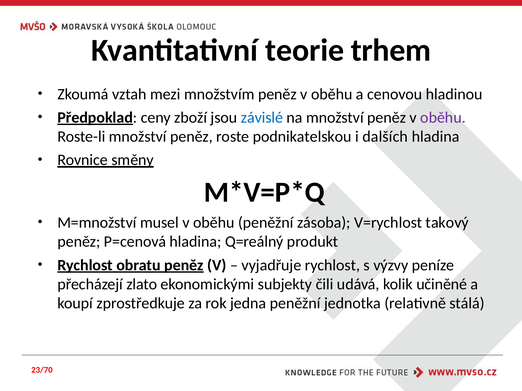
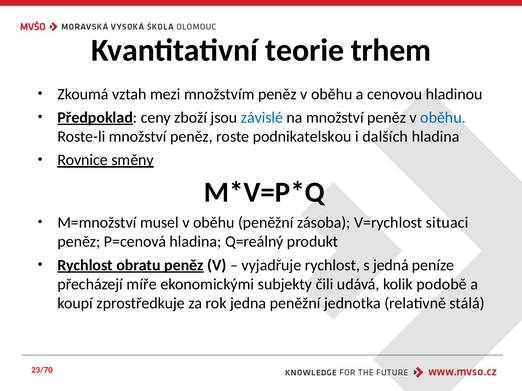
oběhu colour: purple -> blue (443, 118)
takový: takový -> situaci (447, 223)
výzvy: výzvy -> jedná (391, 265)
zlato: zlato -> míře (142, 285)
učiněné: učiněné -> podobě (442, 285)
